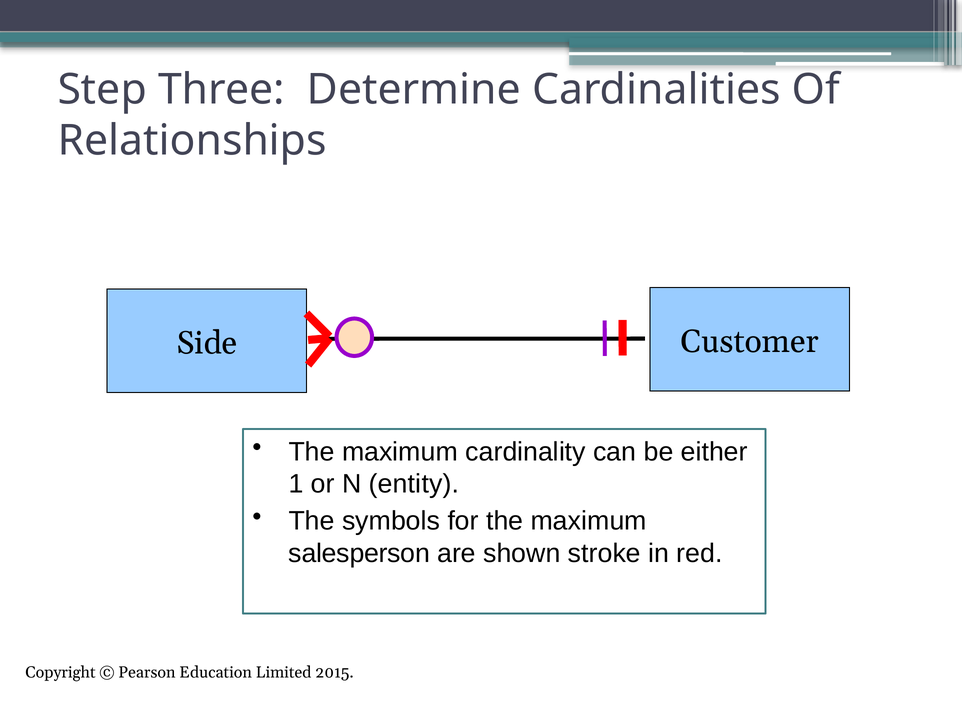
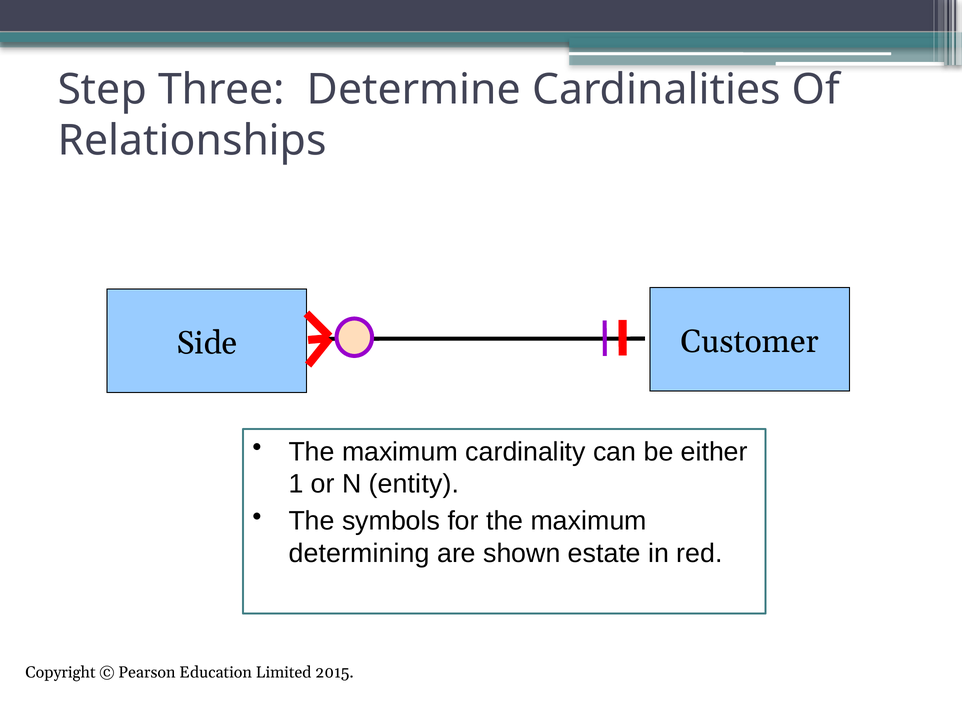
salesperson: salesperson -> determining (359, 554)
stroke: stroke -> estate (604, 554)
